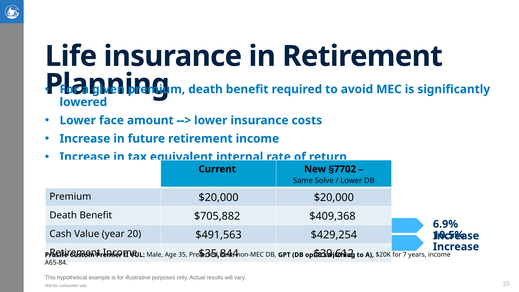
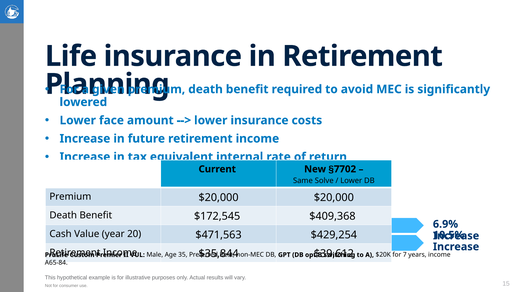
$705,882: $705,882 -> $172,545 (217, 216)
$491,563: $491,563 -> $471,563 (219, 235)
